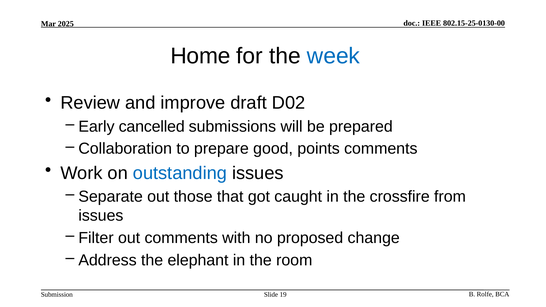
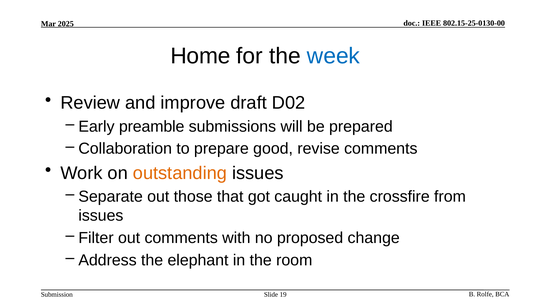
cancelled: cancelled -> preamble (152, 126)
points: points -> revise (319, 149)
outstanding colour: blue -> orange (180, 173)
